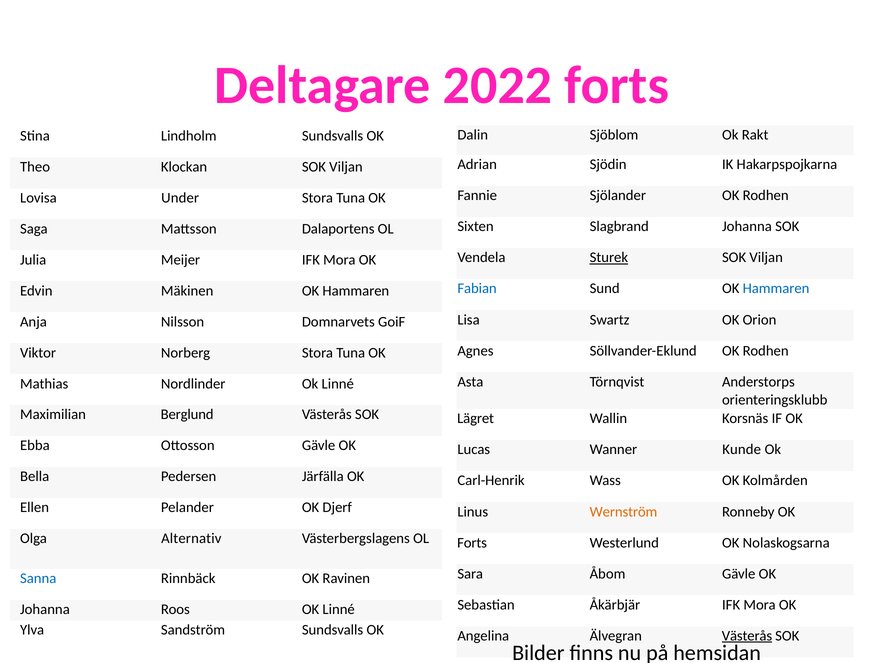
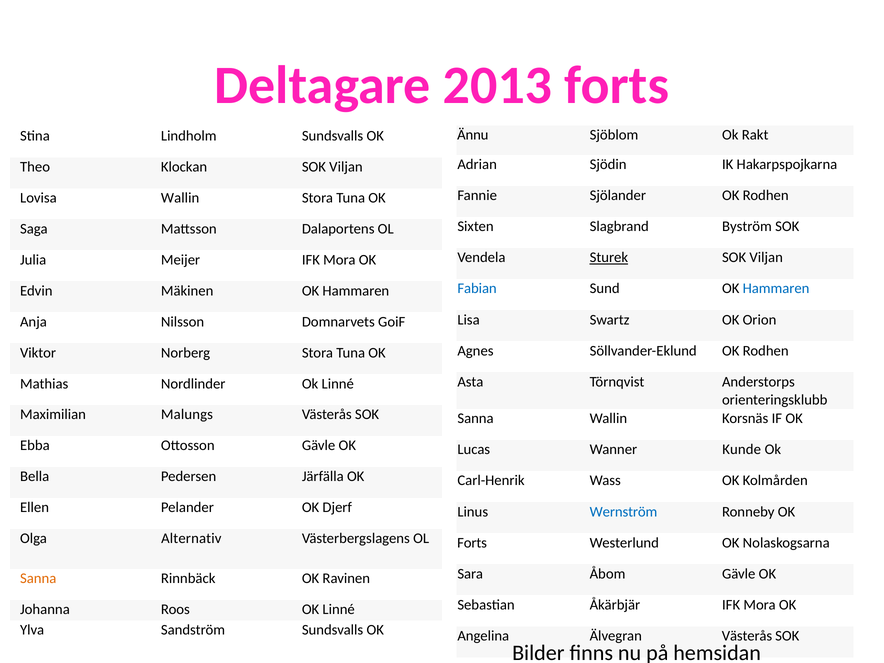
2022: 2022 -> 2013 (498, 86)
Dalin: Dalin -> Ännu (473, 135)
Lovisa Under: Under -> Wallin (180, 198)
Slagbrand Johanna: Johanna -> Byström (747, 227)
Berglund: Berglund -> Malungs (187, 415)
Lägret: Lägret -> Sanna (476, 419)
Wernström colour: orange -> blue (624, 512)
Sanna colour: blue -> orange (38, 579)
Västerås underline: present -> none (747, 636)
